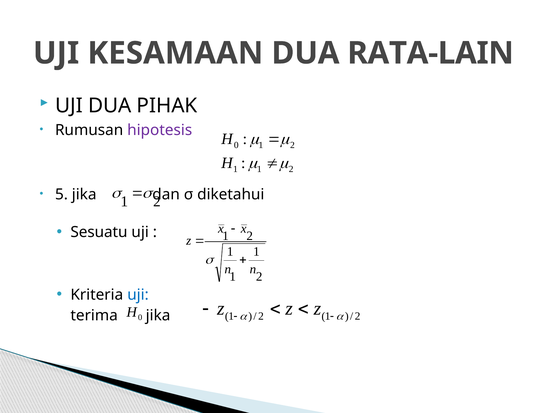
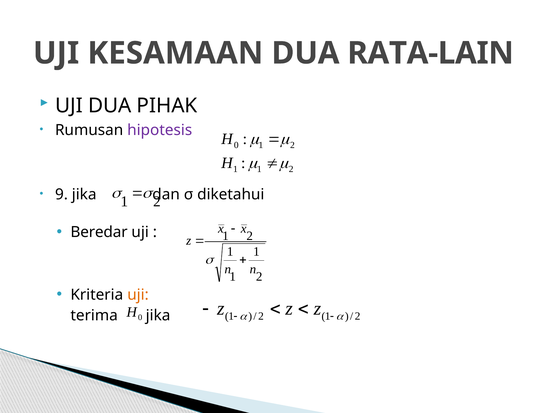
5: 5 -> 9 (61, 194)
Sesuatu: Sesuatu -> Beredar (99, 232)
uji colour: blue -> orange (138, 295)
